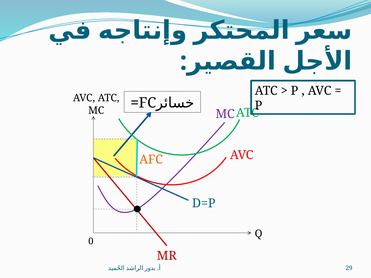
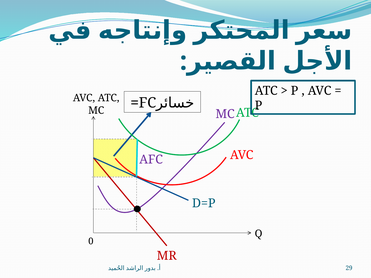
AFC colour: orange -> purple (151, 160)
